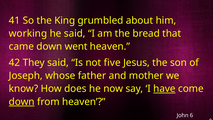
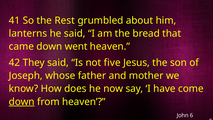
King: King -> Rest (65, 20)
working: working -> lanterns (28, 33)
have underline: present -> none (164, 89)
